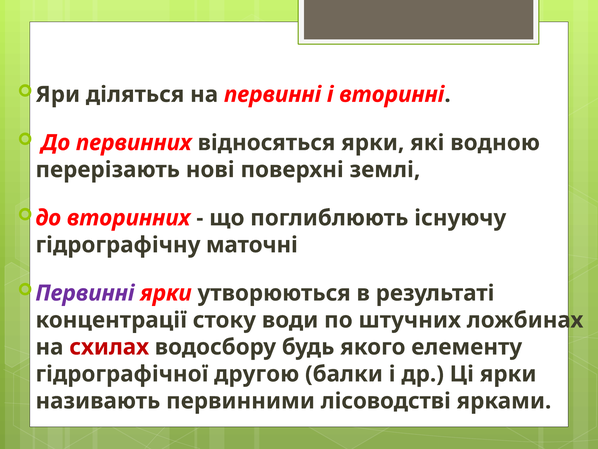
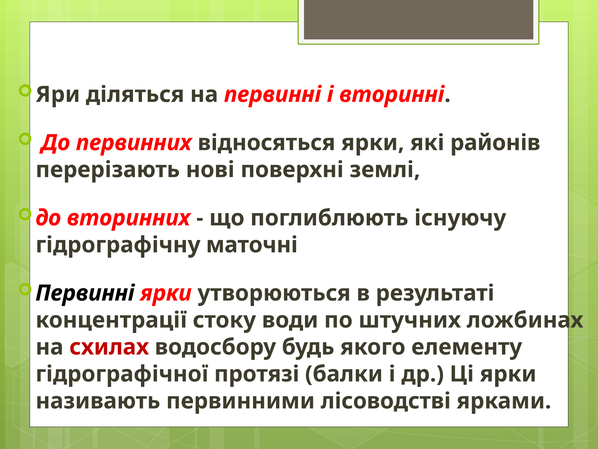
водною: водною -> районів (495, 143)
Первинні colour: purple -> black (85, 293)
другою: другою -> протязі (257, 374)
